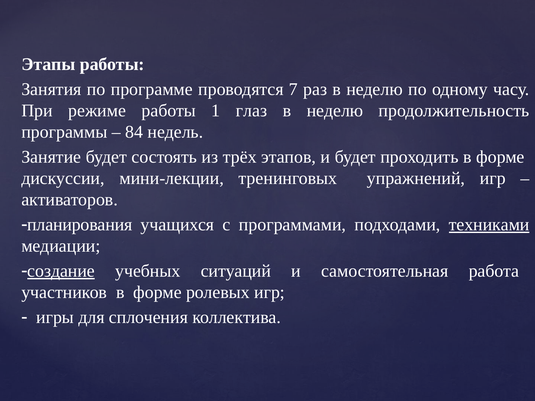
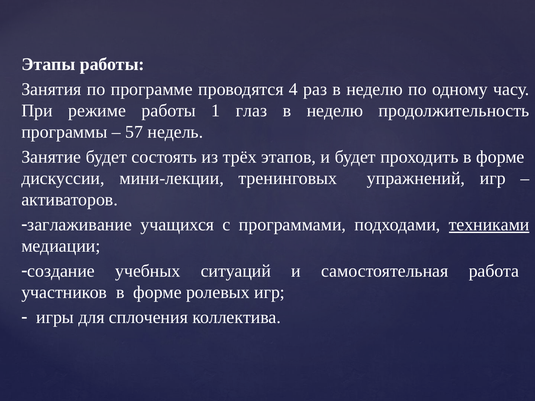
7: 7 -> 4 (293, 89)
84: 84 -> 57 (134, 132)
планирования: планирования -> заглаживание (80, 225)
создание underline: present -> none (61, 271)
